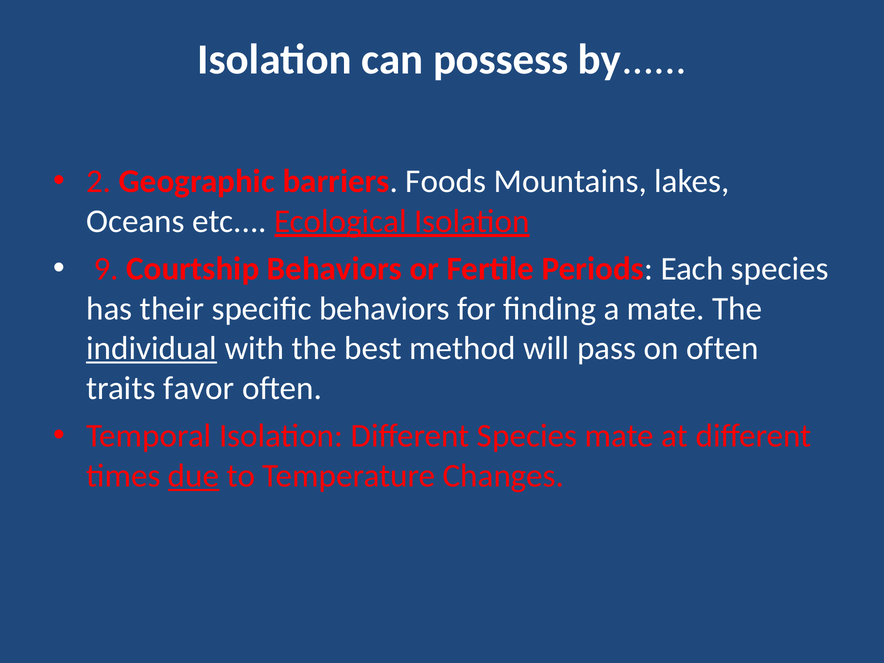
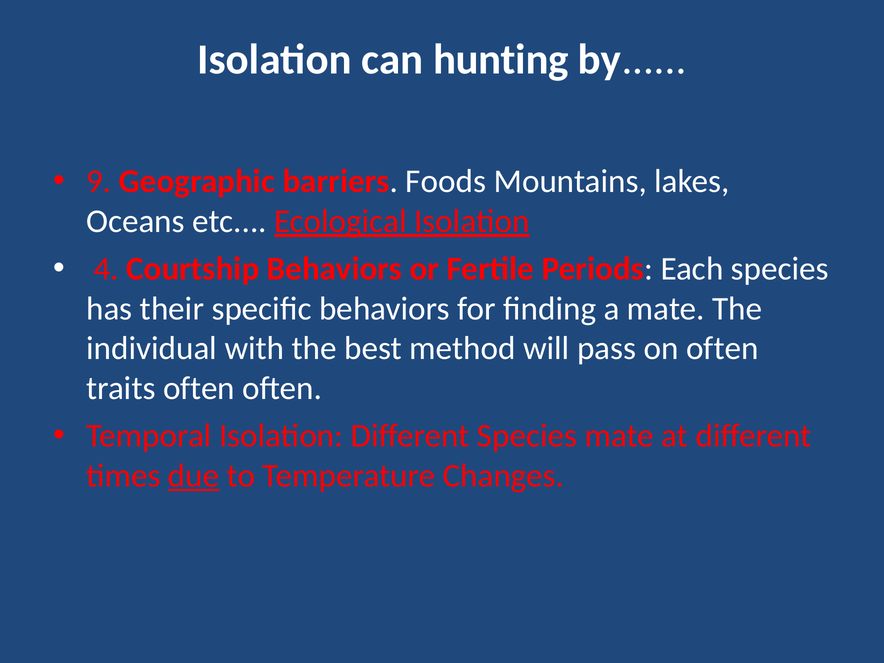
possess: possess -> hunting (501, 60)
2: 2 -> 9 (99, 181)
9: 9 -> 4 (106, 269)
individual underline: present -> none (152, 348)
traits favor: favor -> often (199, 388)
